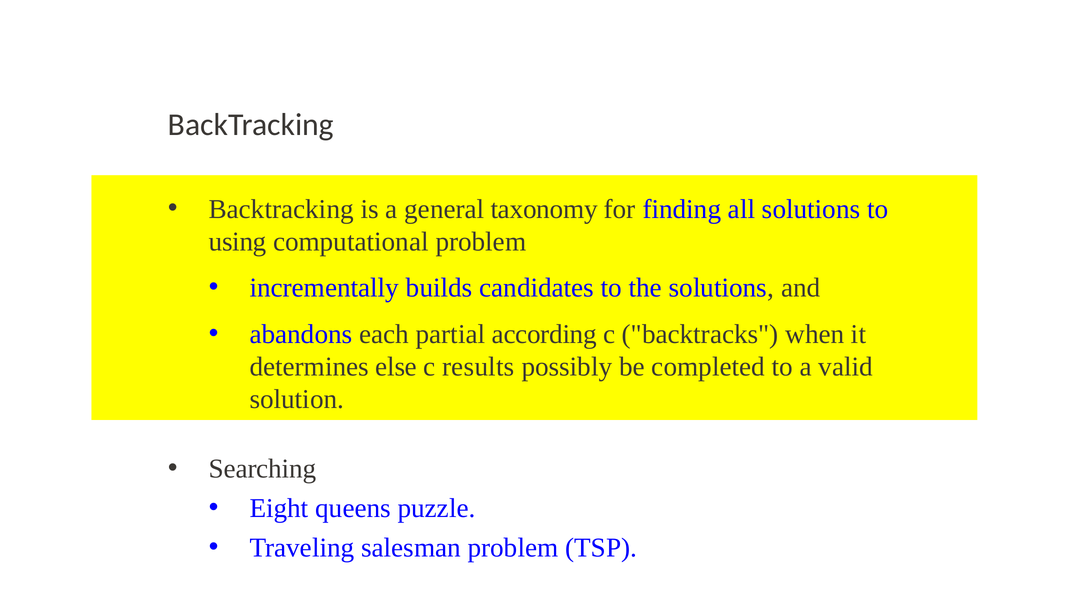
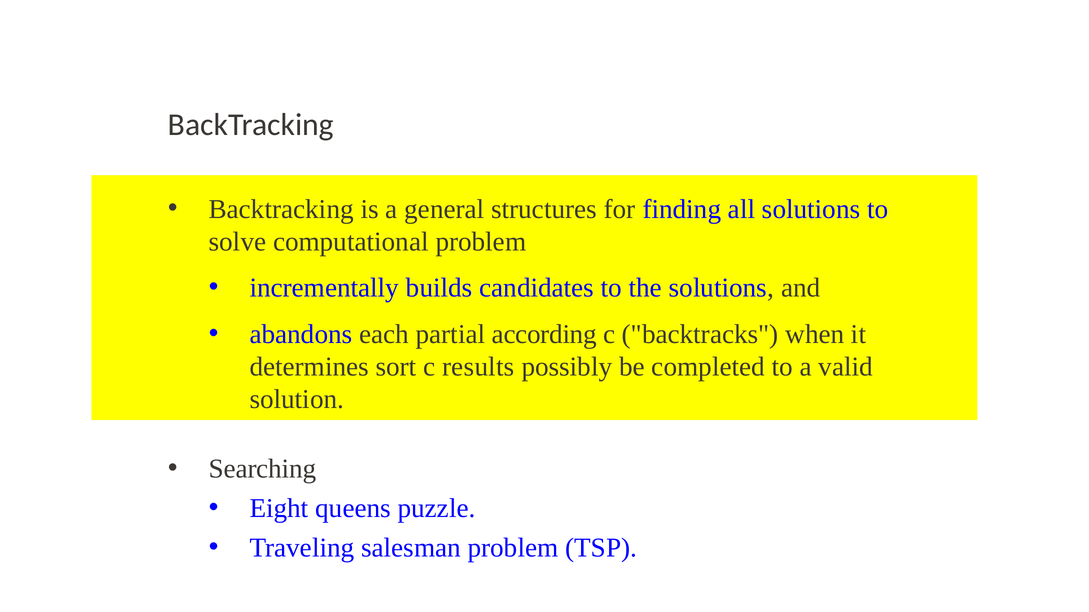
taxonomy: taxonomy -> structures (544, 209)
using: using -> solve (237, 242)
else: else -> sort (396, 367)
